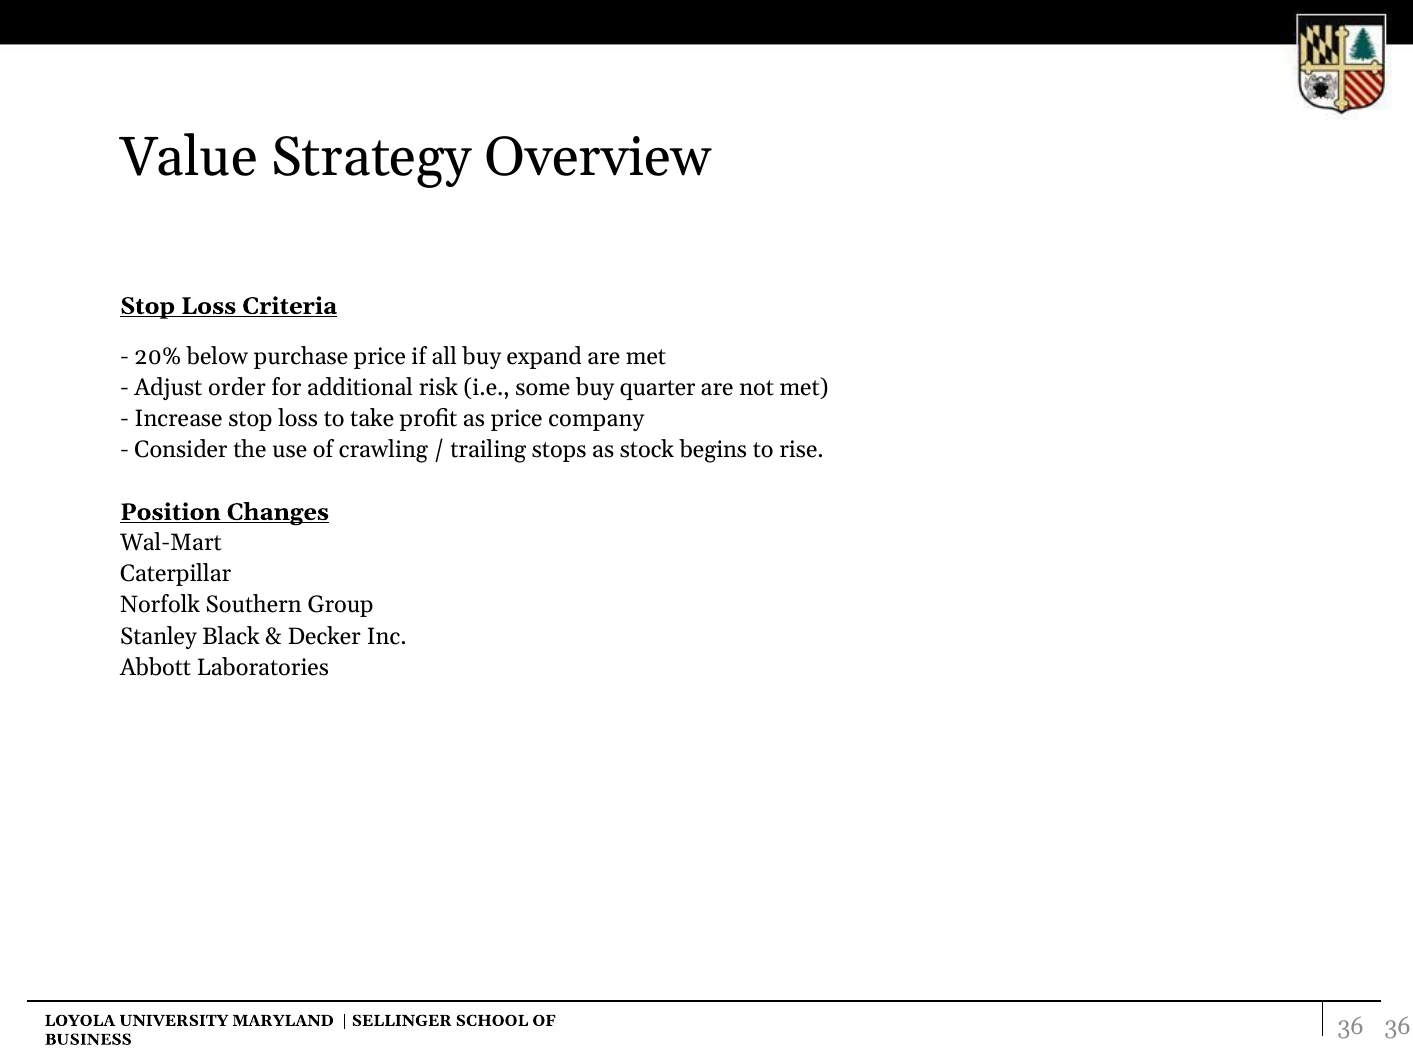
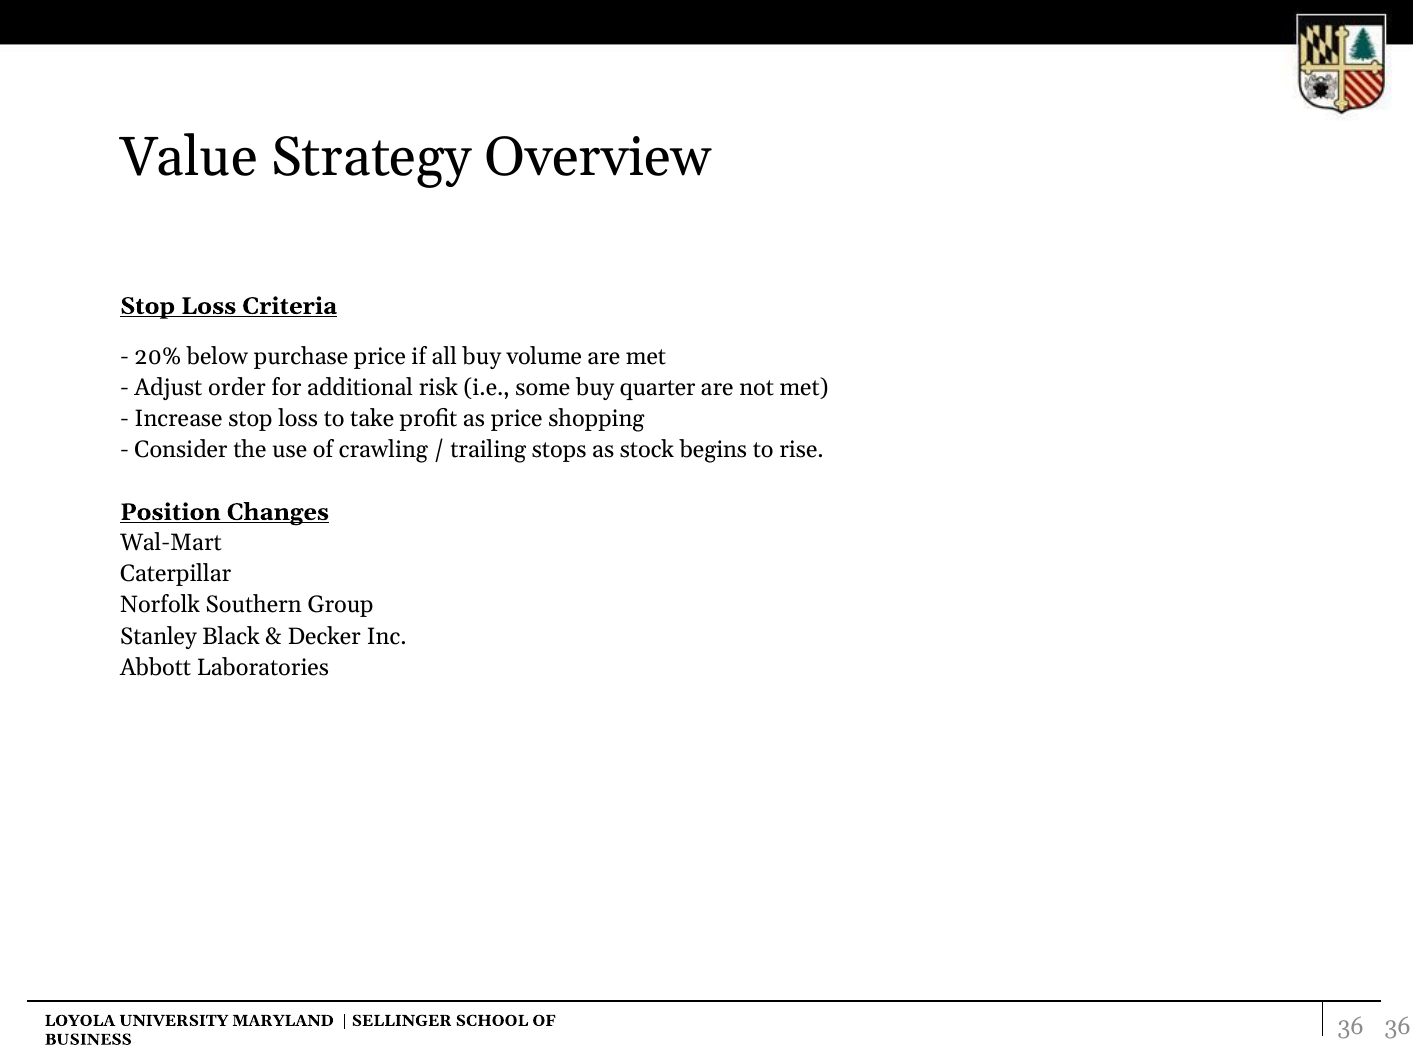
expand: expand -> volume (544, 357)
company: company -> shopping (596, 419)
